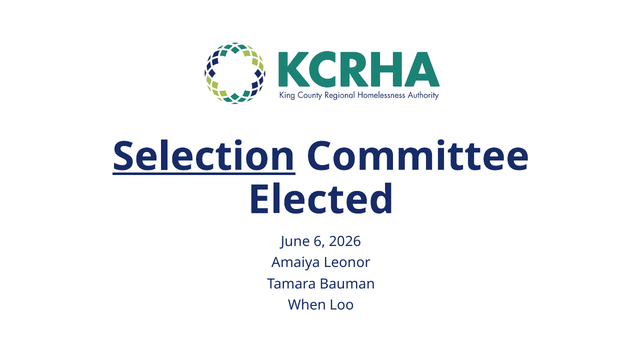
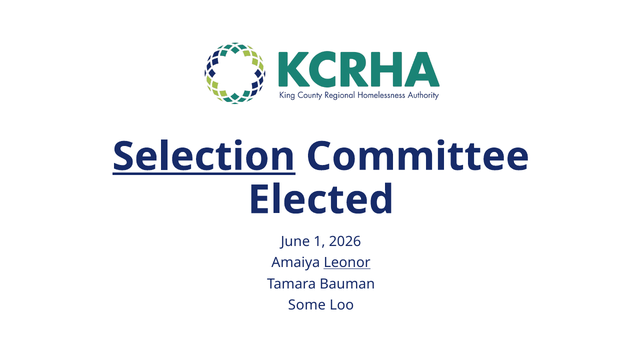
6: 6 -> 1 (319, 242)
Leonor underline: none -> present (347, 263)
When: When -> Some (307, 305)
